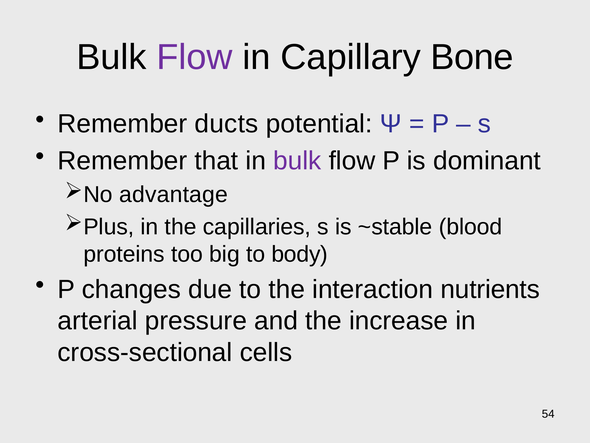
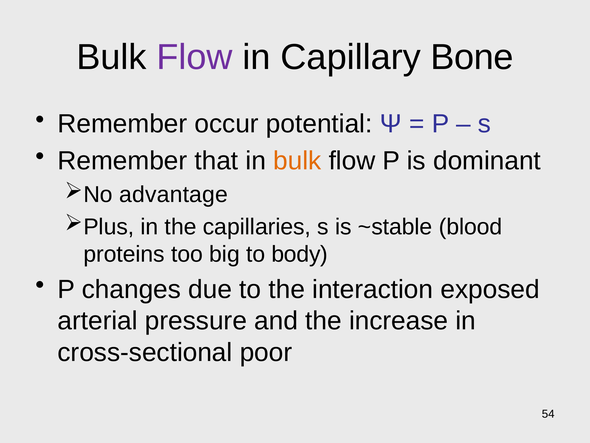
ducts: ducts -> occur (227, 124)
bulk colour: purple -> orange (297, 160)
nutrients: nutrients -> exposed (490, 289)
cells: cells -> poor (266, 352)
